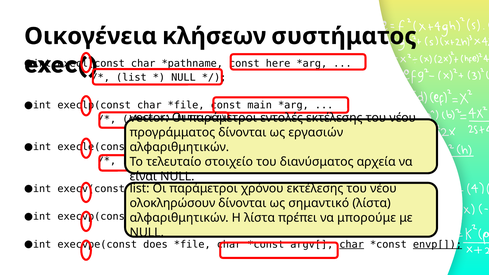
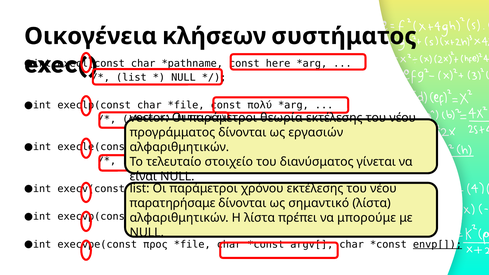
main: main -> πολύ (260, 105)
εντολές: εντολές -> θεωρία (281, 118)
αρχεία: αρχεία -> γίνεται (376, 162)
ολοκληρώσουν: ολοκληρώσουν -> παρατηρήσαμε (172, 203)
does: does -> προς (155, 244)
char underline: present -> none (352, 244)
